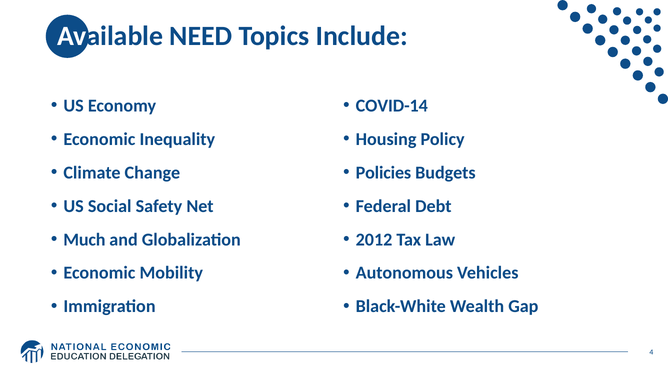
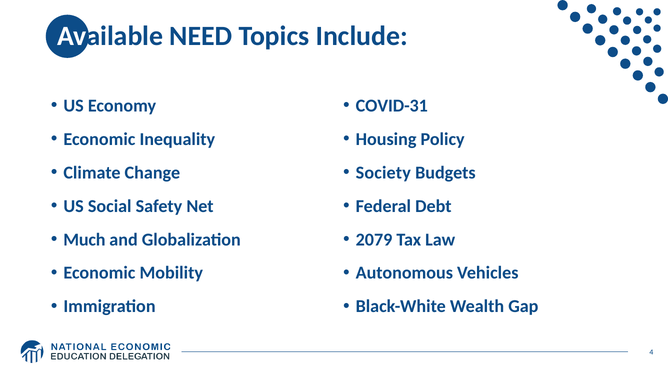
COVID-14: COVID-14 -> COVID-31 (392, 106)
Policies: Policies -> Society (383, 172)
2012: 2012 -> 2079 (374, 239)
